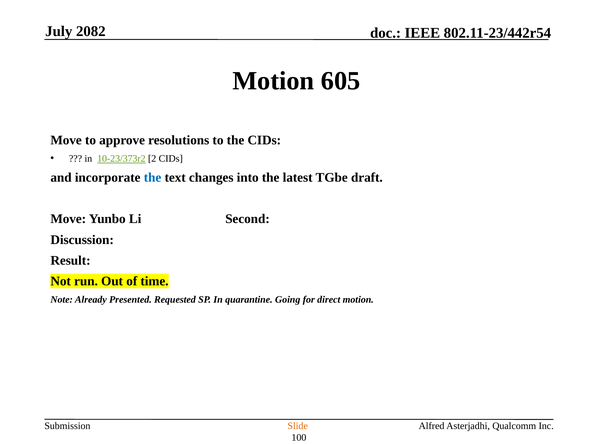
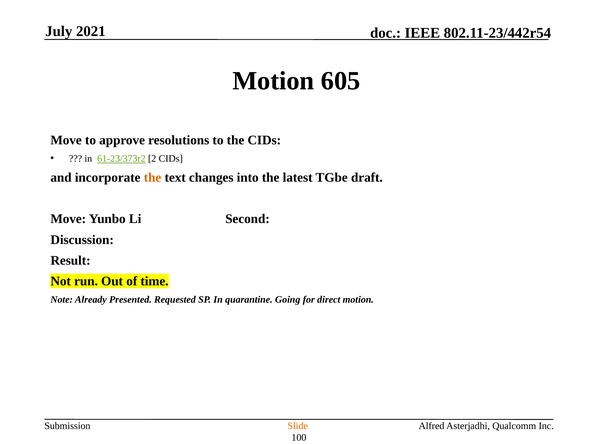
2082: 2082 -> 2021 (91, 31)
10-23/373r2: 10-23/373r2 -> 61-23/373r2 (121, 159)
the colour: blue -> orange (153, 178)
